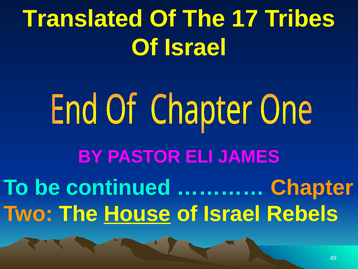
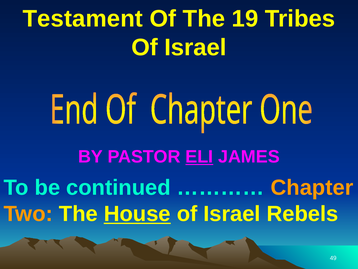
Translated: Translated -> Testament (83, 19)
17: 17 -> 19 (245, 19)
ELI underline: none -> present (199, 156)
